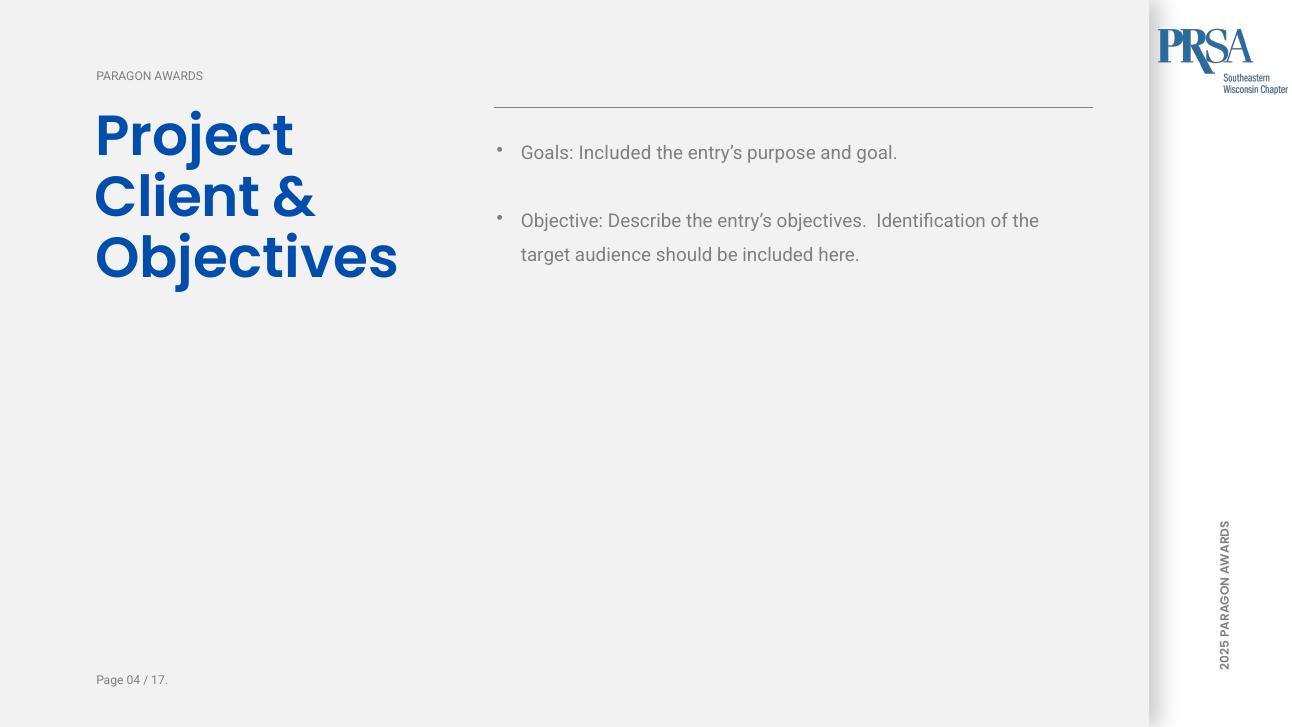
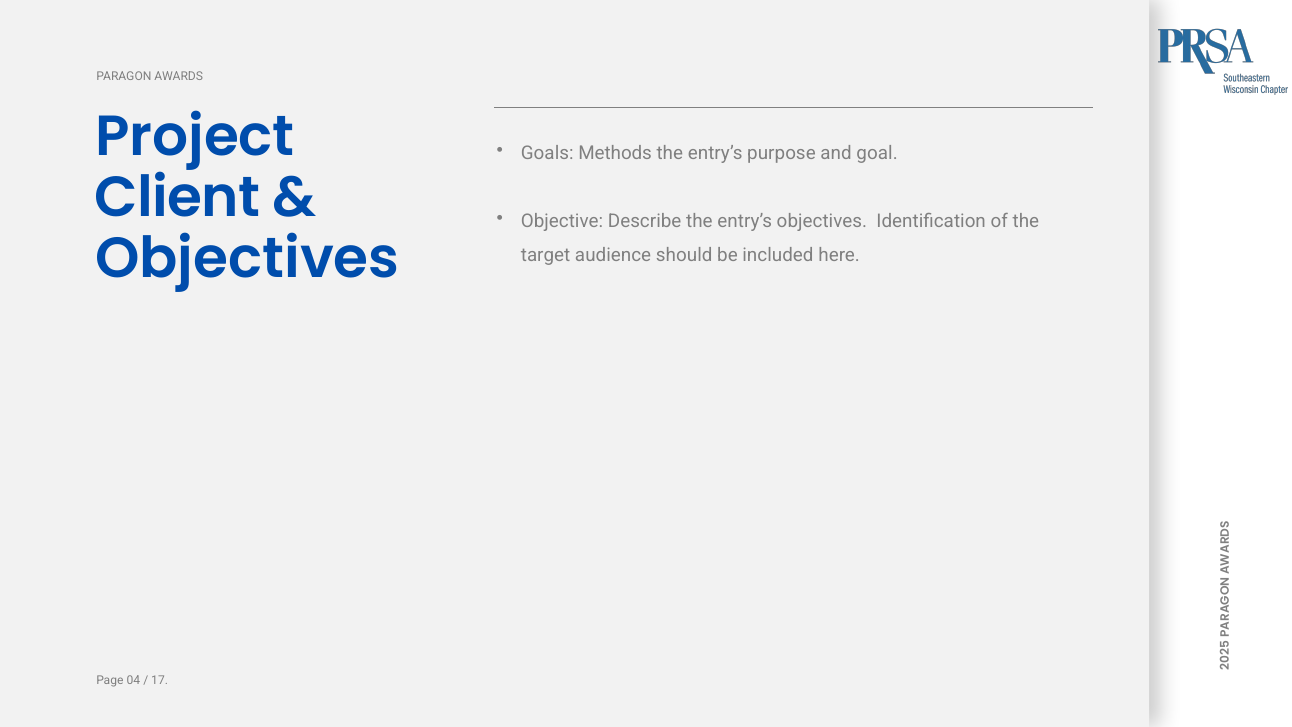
Goals Included: Included -> Methods (615, 153)
